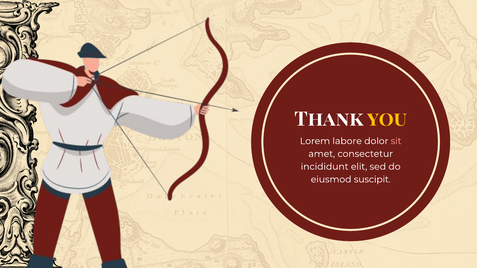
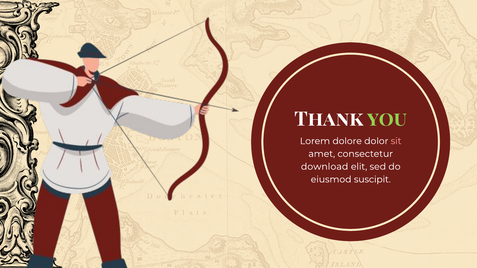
you colour: yellow -> light green (387, 120)
labore: labore -> dolore (347, 141)
incididunt: incididunt -> download (325, 167)
